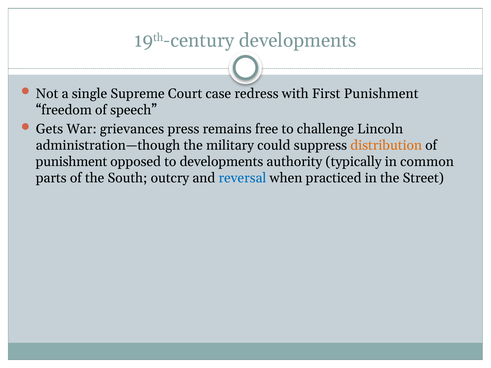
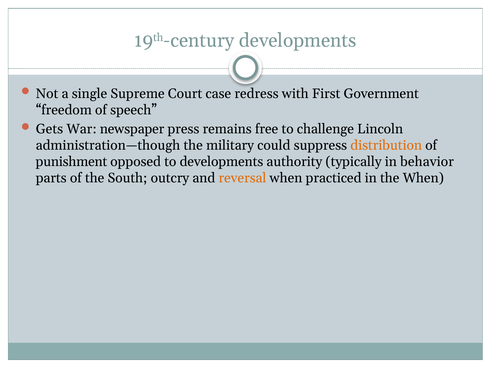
First Punishment: Punishment -> Government (381, 94)
grievances: grievances -> newspaper (132, 129)
common: common -> behavior (427, 162)
reversal colour: blue -> orange (242, 178)
the Street: Street -> When (423, 178)
